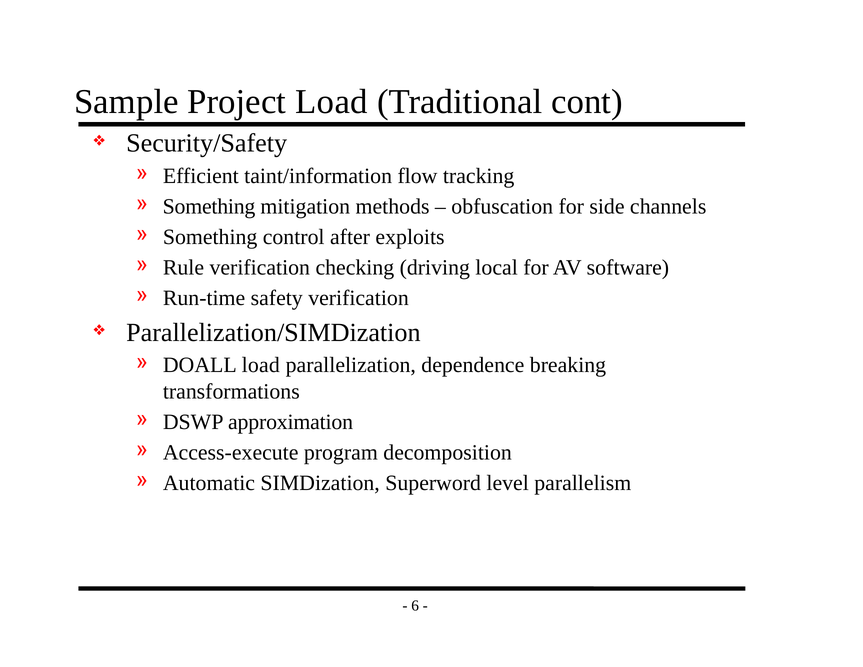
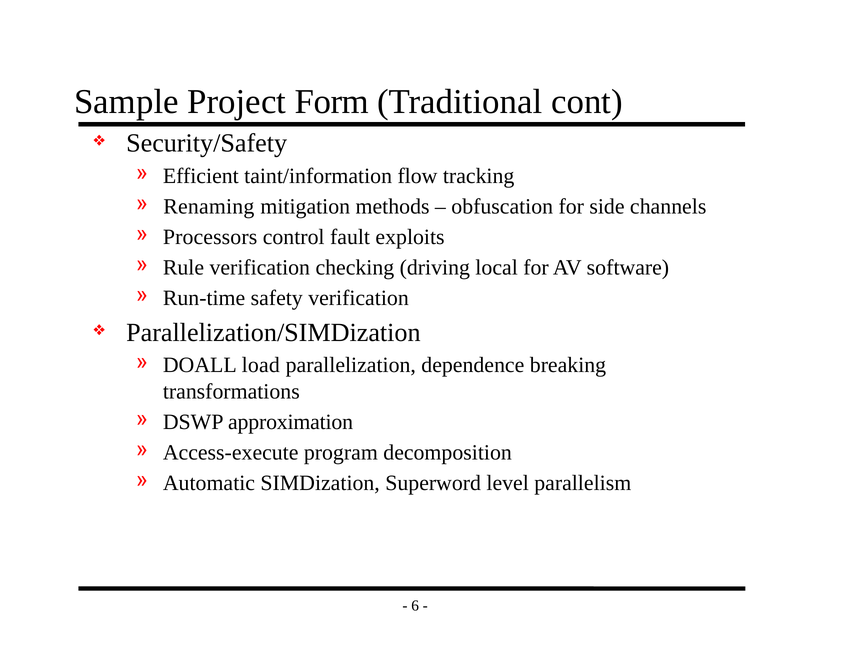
Project Load: Load -> Form (332, 102)
Something: Something -> Renaming (209, 206)
Something: Something -> Processors (210, 237)
after: after -> fault (350, 237)
